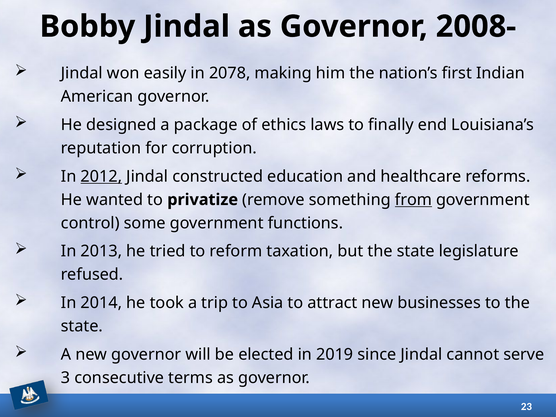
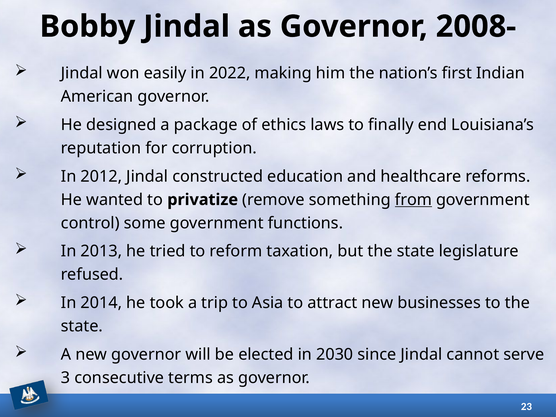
2078: 2078 -> 2022 (230, 73)
2012 underline: present -> none (101, 176)
2019: 2019 -> 2030 (335, 355)
